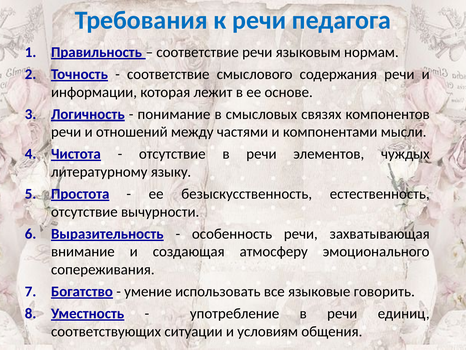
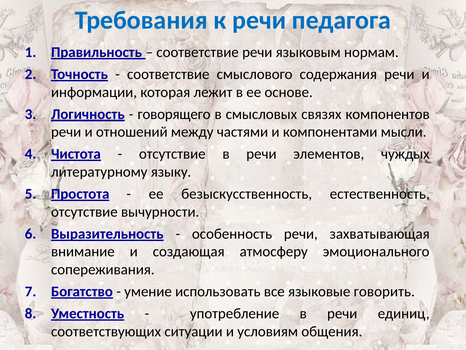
понимание: понимание -> говорящего (174, 114)
